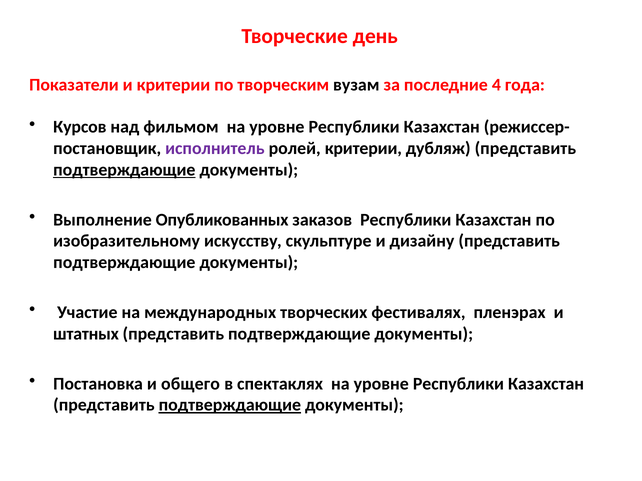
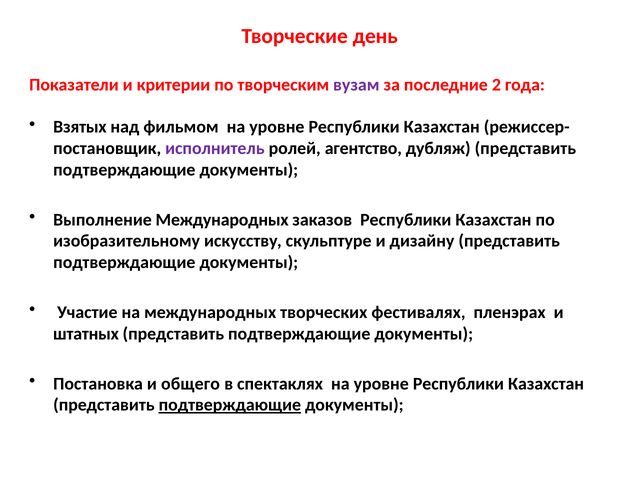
вузам colour: black -> purple (356, 85)
4: 4 -> 2 (496, 85)
Курсов: Курсов -> Взятых (80, 127)
ролей критерии: критерии -> агентство (363, 149)
подтверждающие underline: present -> none (124, 170)
Выполнение Опубликованных: Опубликованных -> Международных (222, 220)
